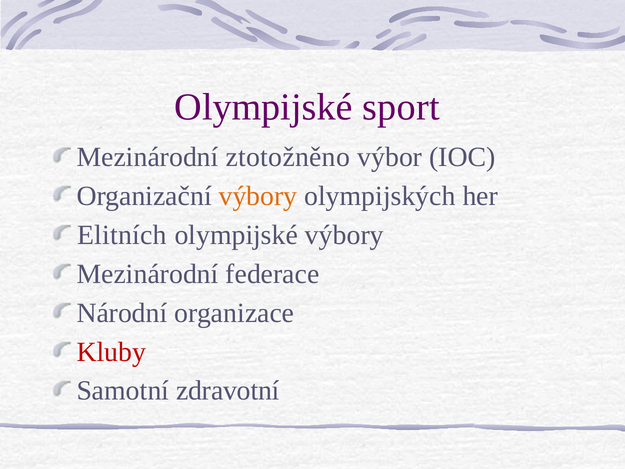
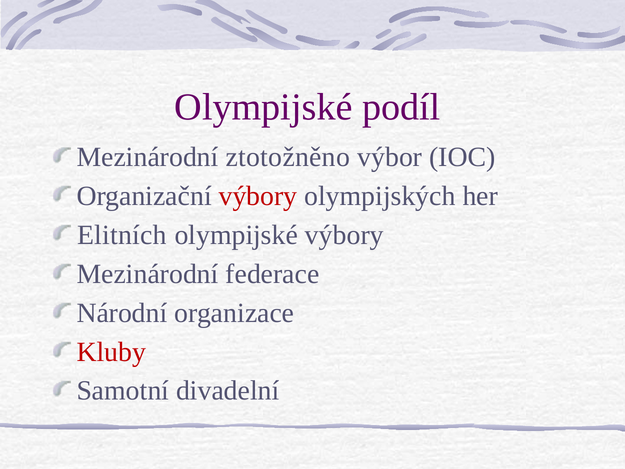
sport: sport -> podíl (401, 107)
výbory colour: orange -> red (258, 196)
zdravotní: zdravotní -> divadelní (228, 391)
